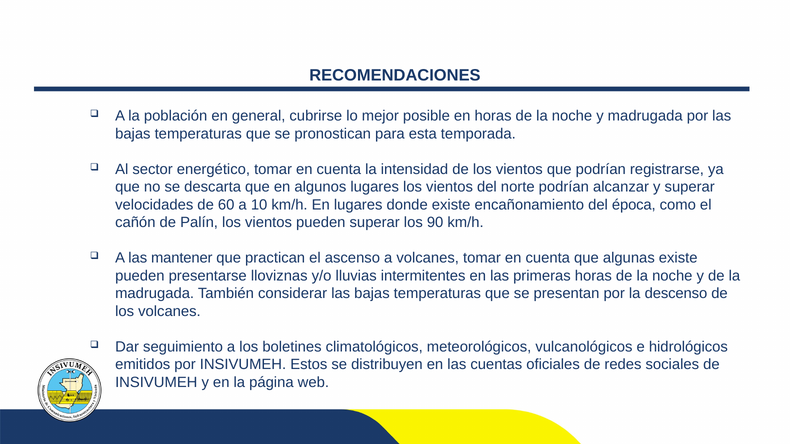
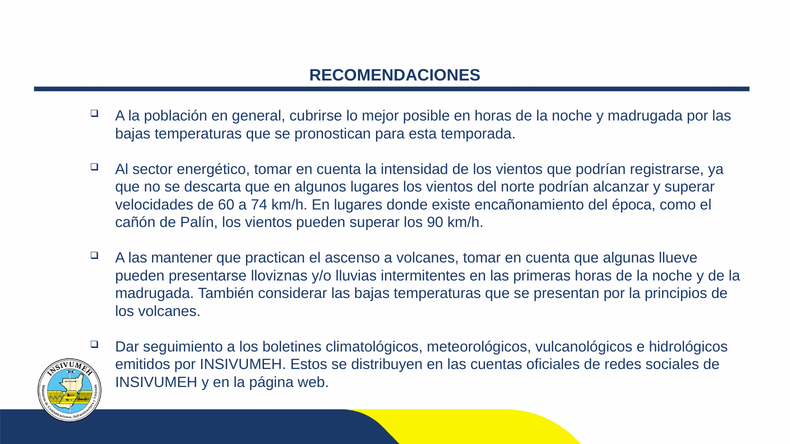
10: 10 -> 74 (259, 205)
algunas existe: existe -> llueve (678, 258)
descenso: descenso -> principios (676, 294)
